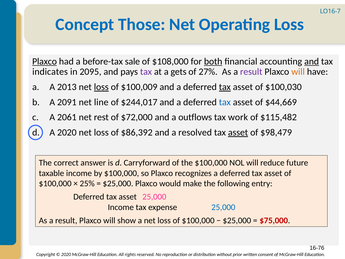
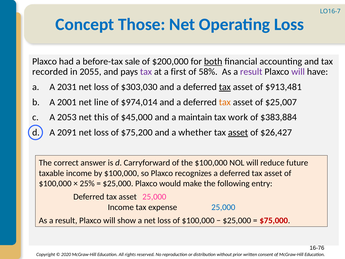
Plaxco underline: present -> none (45, 61)
$108,000: $108,000 -> $200,000 (170, 61)
and underline: present -> none (312, 61)
indicates: indicates -> recorded (50, 72)
2095: 2095 -> 2055 (90, 72)
gets: gets -> first (178, 72)
27%: 27% -> 58% (208, 72)
will colour: orange -> purple (298, 72)
2013: 2013 -> 2031 (67, 87)
loss underline: present -> none (101, 87)
$100,009: $100,009 -> $303,030 (139, 87)
$100,030: $100,030 -> $913,481 (283, 87)
2091: 2091 -> 2001 (67, 102)
$244,017: $244,017 -> $974,014 (139, 102)
tax colour: blue -> orange (225, 102)
$44,669: $44,669 -> $25,007 (281, 102)
2061: 2061 -> 2053 (67, 117)
rest: rest -> this (101, 117)
$72,000: $72,000 -> $45,000 (137, 117)
outflows: outflows -> maintain (195, 117)
$115,482: $115,482 -> $383,884 (279, 117)
A 2020: 2020 -> 2091 (67, 132)
$86,392: $86,392 -> $75,200 (137, 132)
resolved: resolved -> whether (195, 132)
$98,479: $98,479 -> $26,427 (276, 132)
